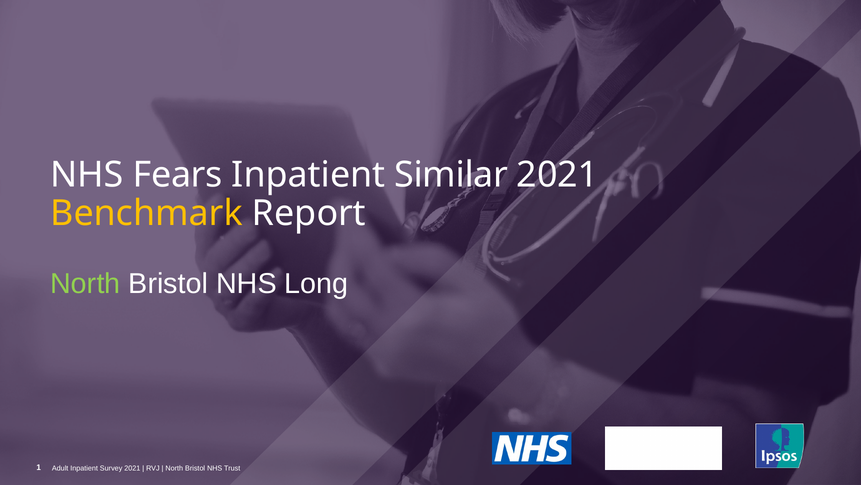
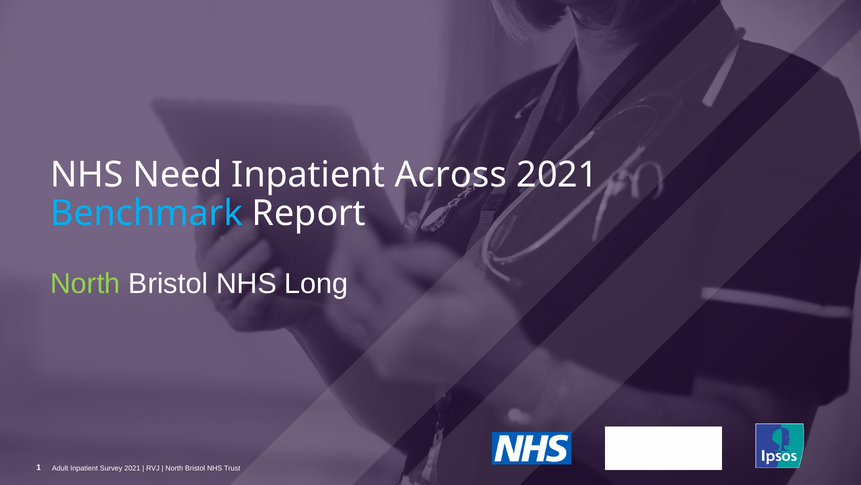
Fears: Fears -> Need (178, 175)
Similar: Similar -> Across (451, 175)
Benchmark colour: yellow -> light blue (146, 213)
